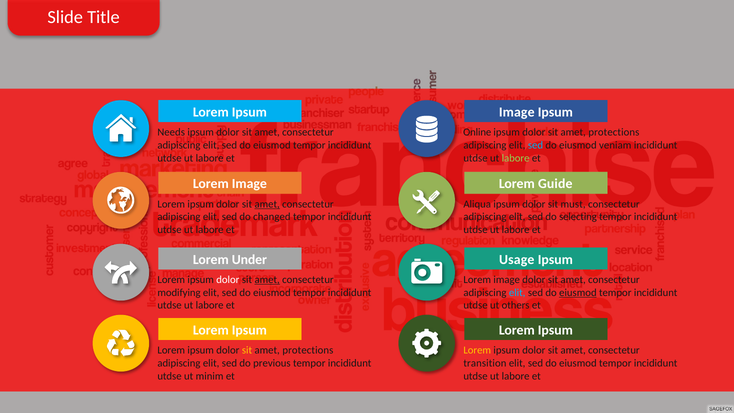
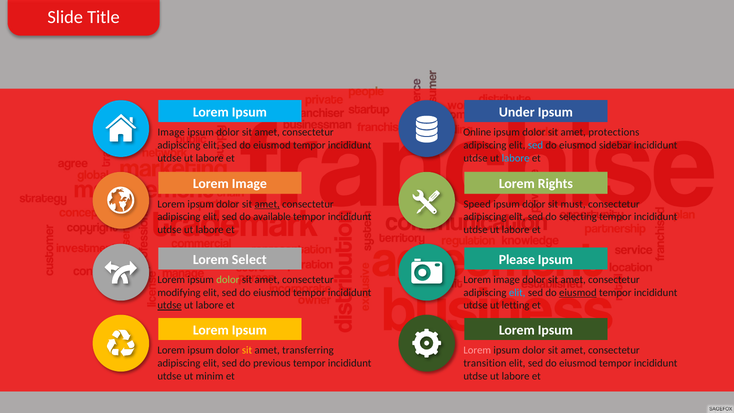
Image: Image -> Under (517, 112)
Needs: Needs -> Image (171, 132)
veniam: veniam -> sidebar (615, 145)
labore colour: light green -> light blue (516, 158)
Guide: Guide -> Rights (555, 184)
Aliqua: Aliqua -> Speed (477, 204)
changed: changed -> available (272, 217)
Under: Under -> Select (249, 259)
Usage: Usage -> Please (517, 259)
dolor colour: white -> light green (228, 280)
amet underline: present -> none (267, 280)
utdse underline: none -> present (170, 305)
others: others -> letting (516, 305)
protections: protections -> transferring (308, 350)
Lorem colour: yellow -> pink (477, 350)
